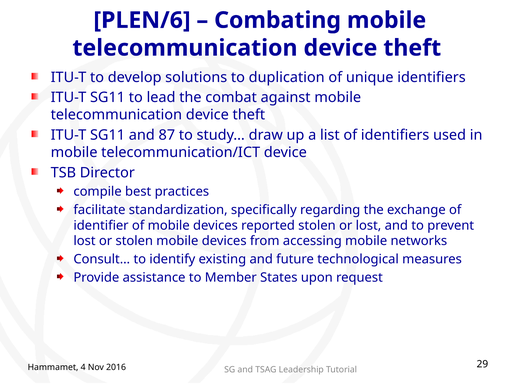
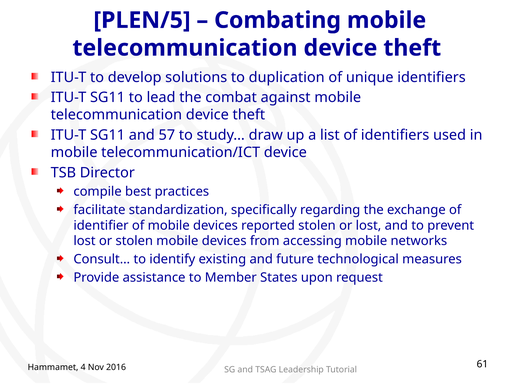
PLEN/6: PLEN/6 -> PLEN/5 (142, 20)
87: 87 -> 57 (167, 135)
29: 29 -> 61 (482, 364)
